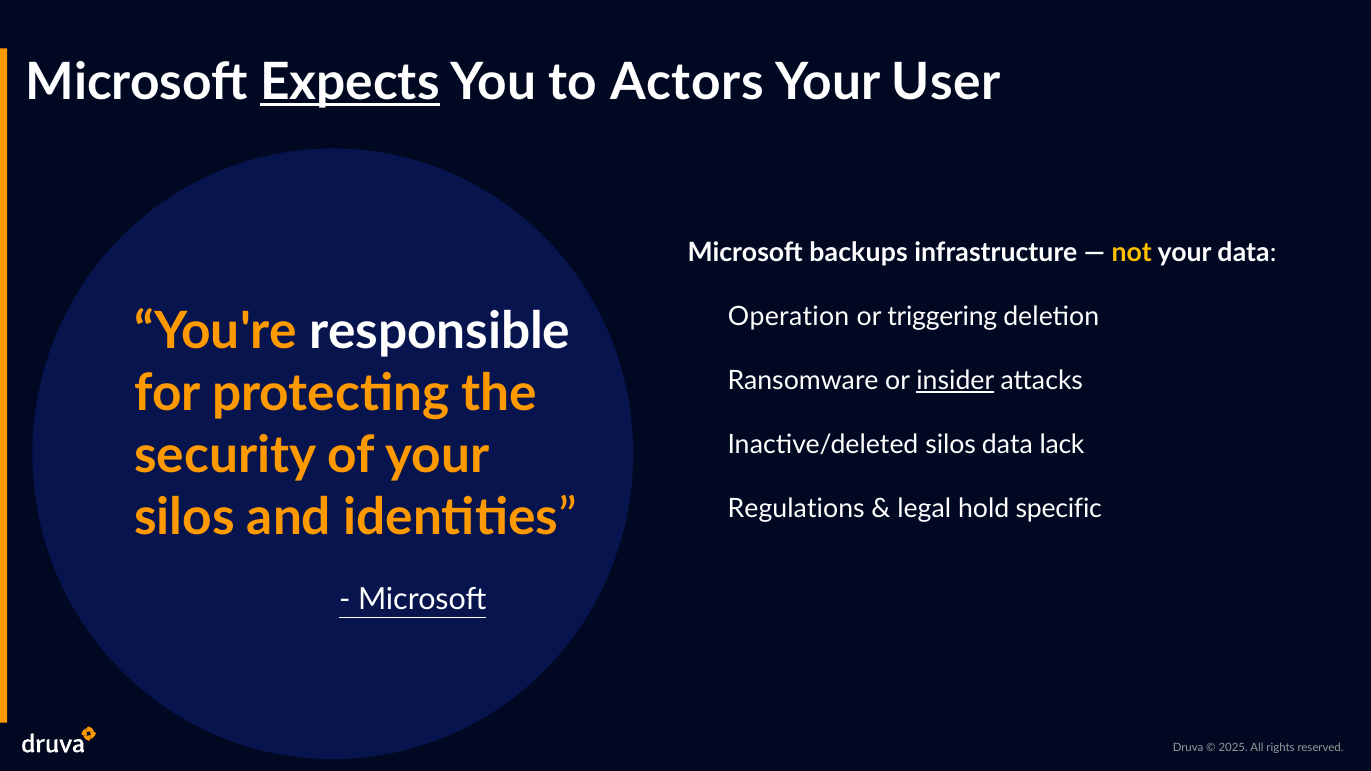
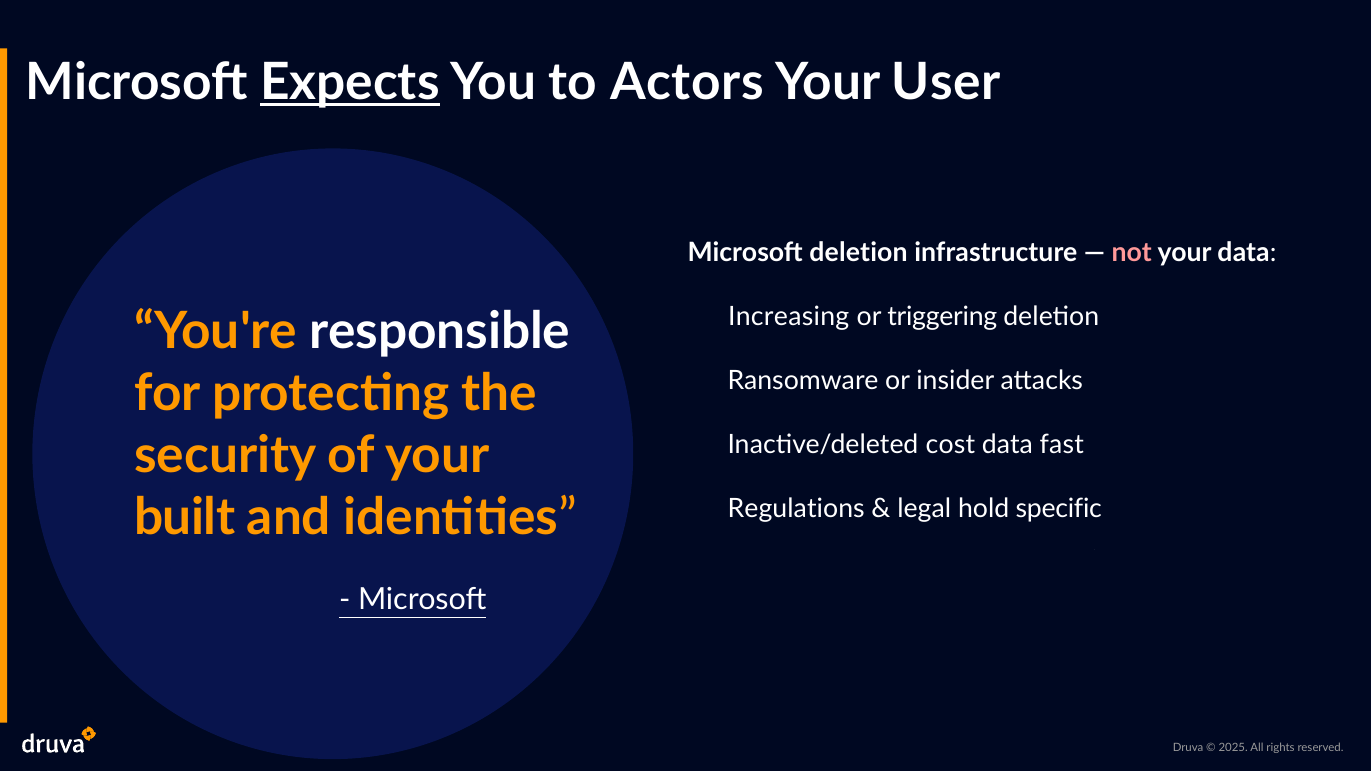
Microsoft backups: backups -> deletion (859, 253)
not colour: yellow -> pink (1132, 253)
Operation: Operation -> Increasing (789, 317)
insider underline: present -> none (955, 381)
Inactive/deleted silos: silos -> cost (950, 445)
lack: lack -> fast (1062, 445)
silos: silos -> built (185, 517)
